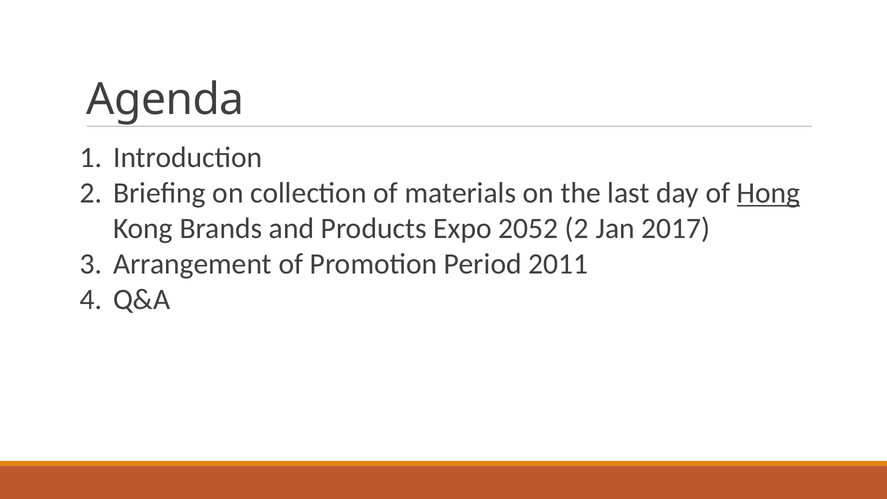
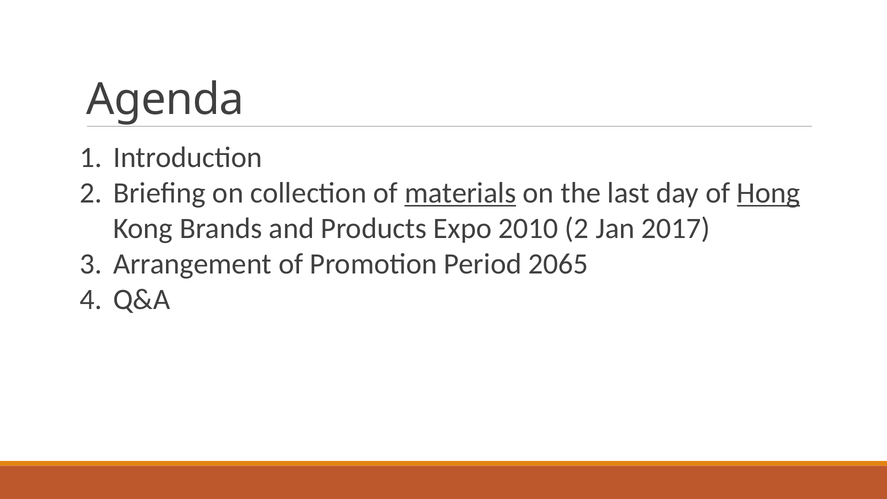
materials underline: none -> present (460, 193)
2052: 2052 -> 2010 (528, 228)
2011: 2011 -> 2065 (558, 264)
